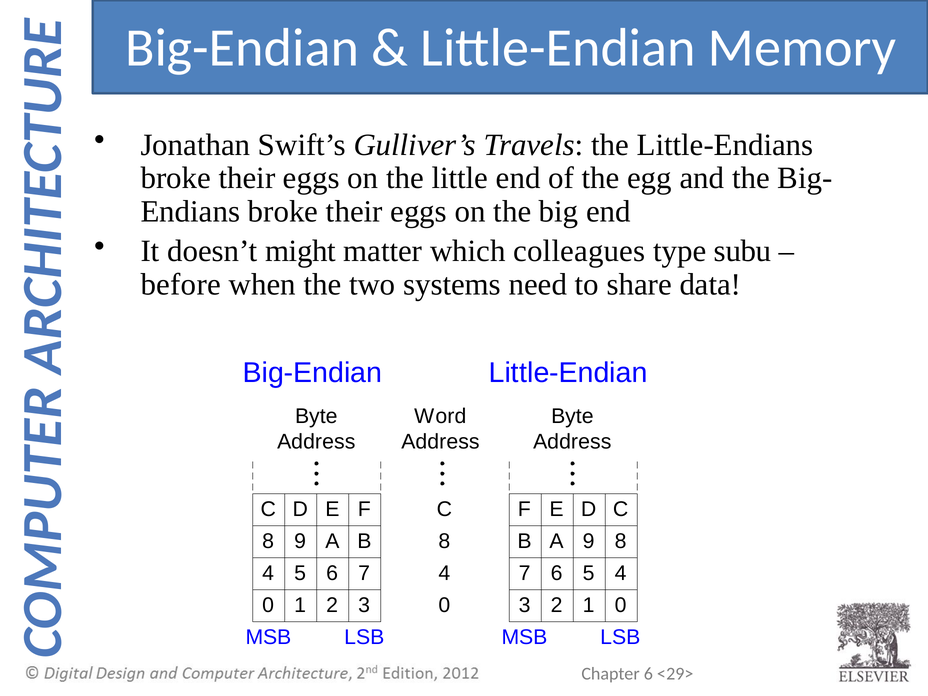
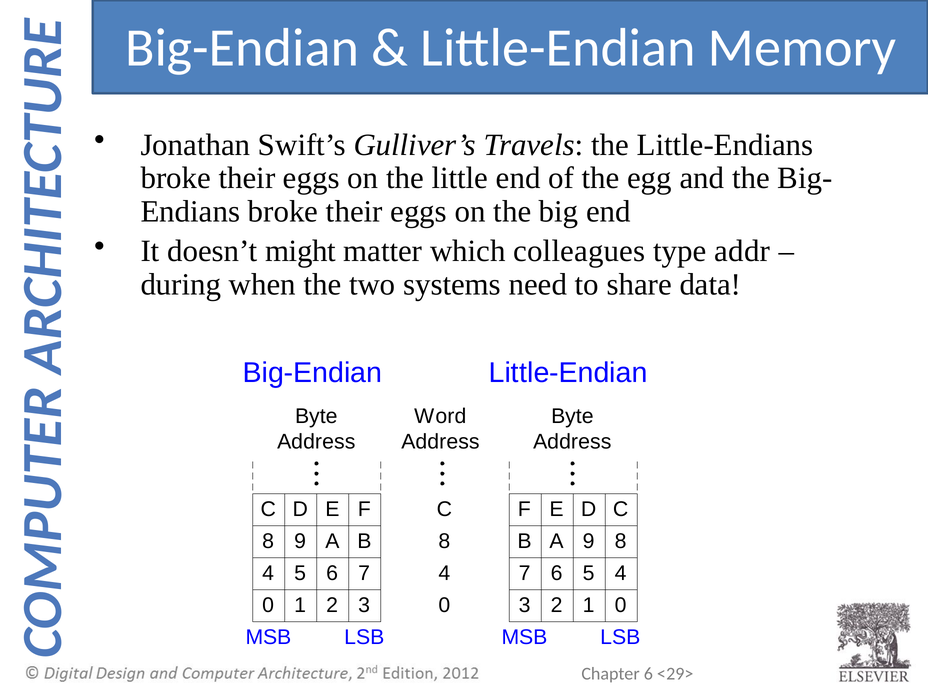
subu: subu -> addr (742, 251)
before: before -> during (181, 285)
